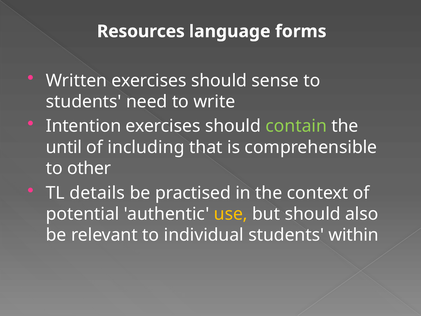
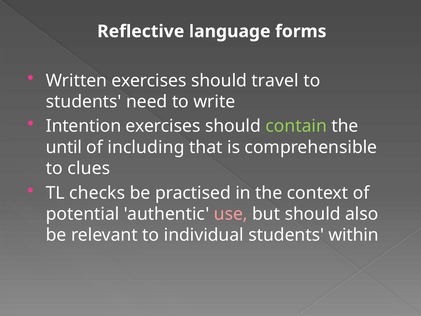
Resources: Resources -> Reflective (141, 31)
sense: sense -> travel (275, 80)
other: other -> clues (89, 168)
details: details -> checks (97, 193)
use colour: yellow -> pink (231, 214)
